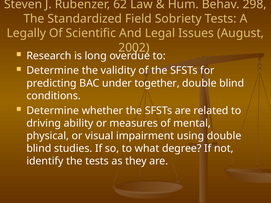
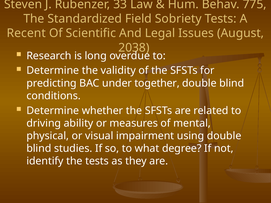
62: 62 -> 33 (120, 4)
298: 298 -> 775 (255, 4)
Legally: Legally -> Recent (26, 33)
2002: 2002 -> 2038 (134, 48)
